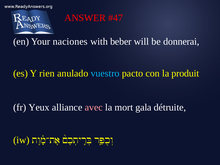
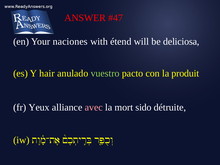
beber: beber -> étend (121, 42)
donnerai: donnerai -> deliciosa (181, 42)
rien: rien -> hair (47, 73)
vuestro colour: light blue -> light green (105, 73)
gala: gala -> sido (143, 107)
